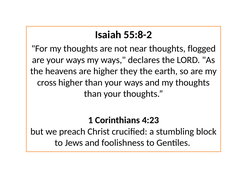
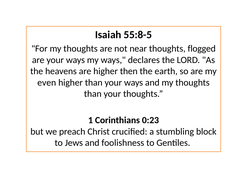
55:8-2: 55:8-2 -> 55:8-5 (138, 35)
they: they -> then (129, 71)
cross: cross -> even (47, 83)
4:23: 4:23 -> 0:23 (150, 120)
